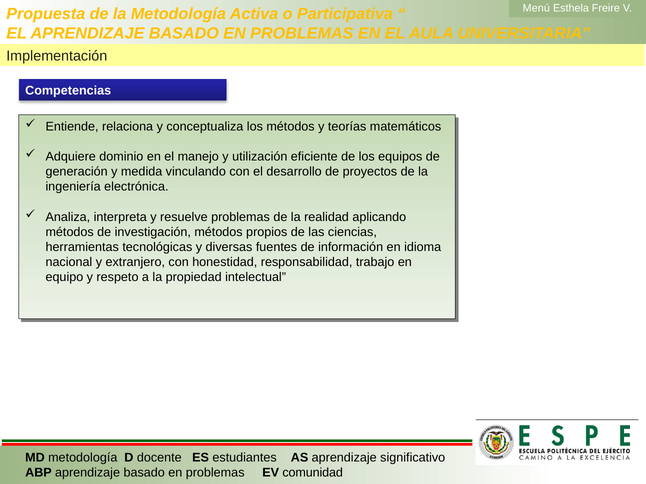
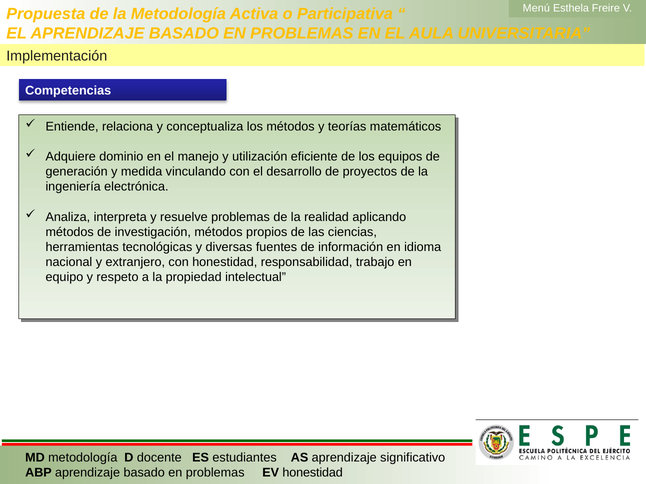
EV comunidad: comunidad -> honestidad (313, 473)
